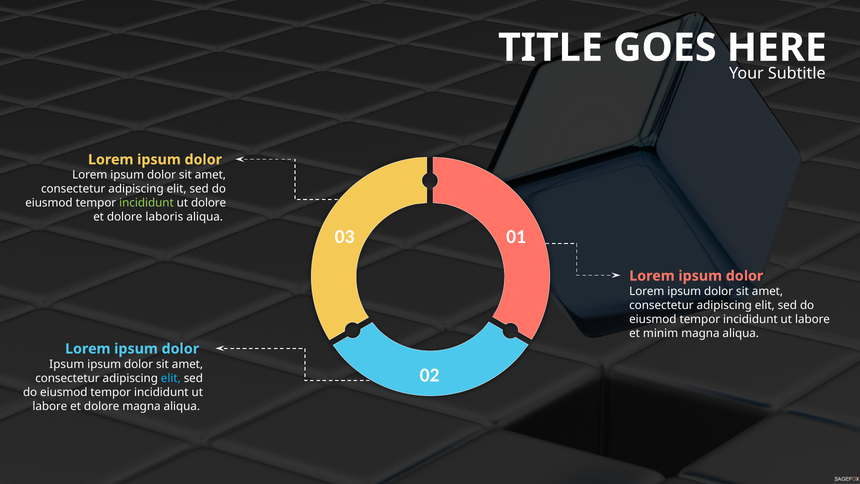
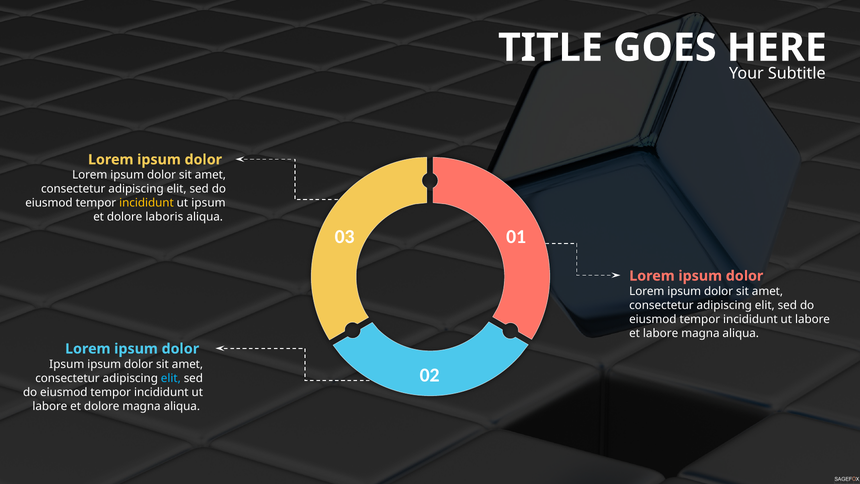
incididunt colour: light green -> yellow (146, 203)
ut dolore: dolore -> ipsum (208, 203)
et minim: minim -> labore (661, 333)
